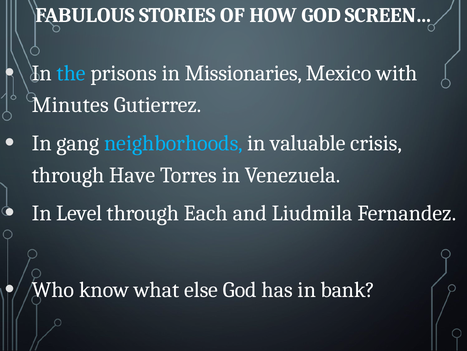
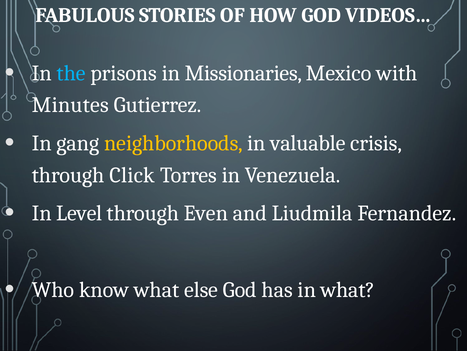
SCREEN…: SCREEN… -> VIDEOS… (388, 15)
neighborhoods colour: light blue -> yellow (173, 143)
Have: Have -> Click (132, 175)
Each: Each -> Even (206, 213)
in bank: bank -> what (348, 289)
